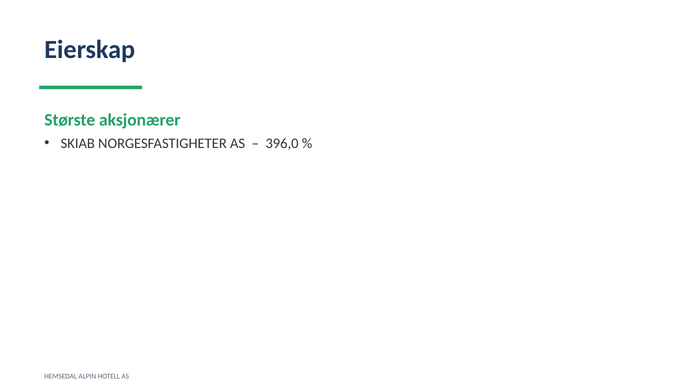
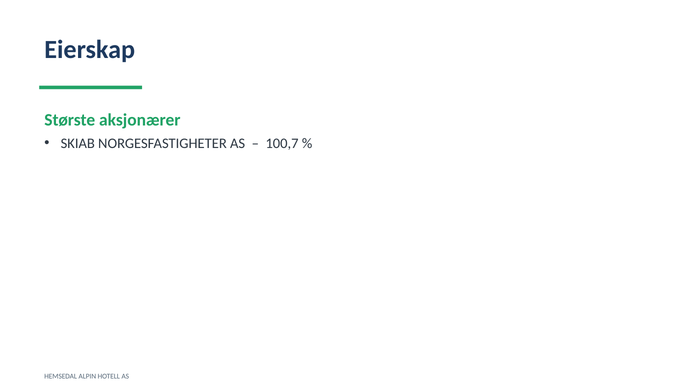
396,0: 396,0 -> 100,7 (282, 143)
